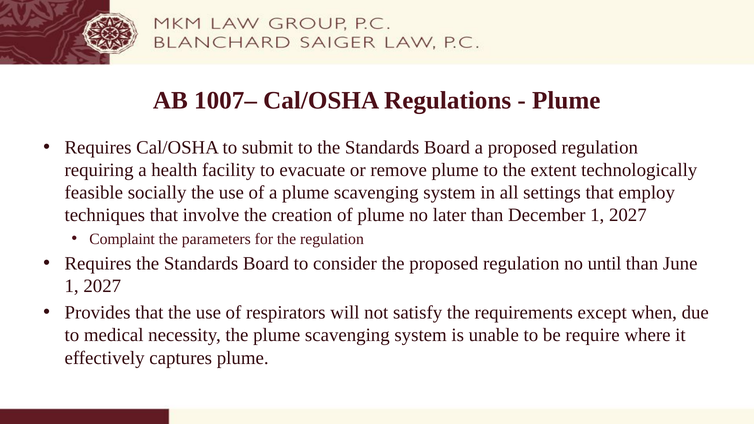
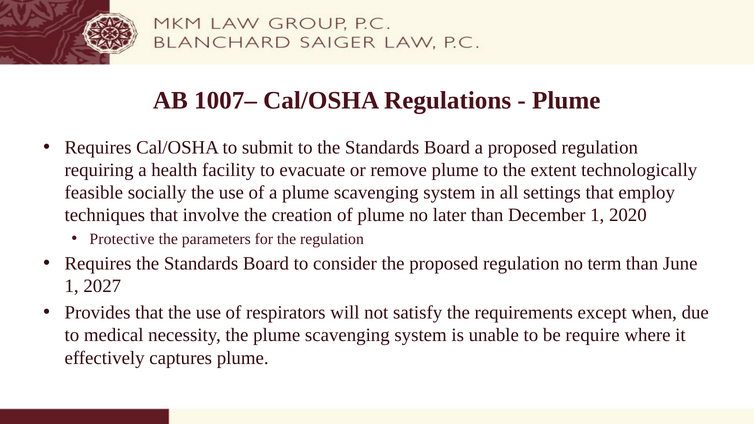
December 1 2027: 2027 -> 2020 (628, 215)
Complaint: Complaint -> Protective (122, 239)
until: until -> term (605, 264)
